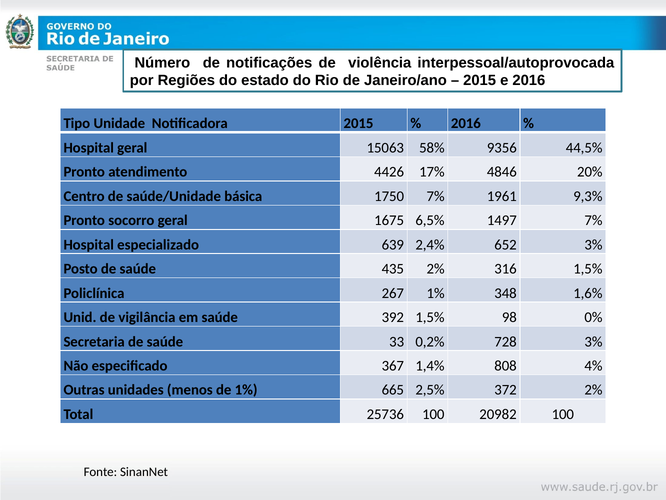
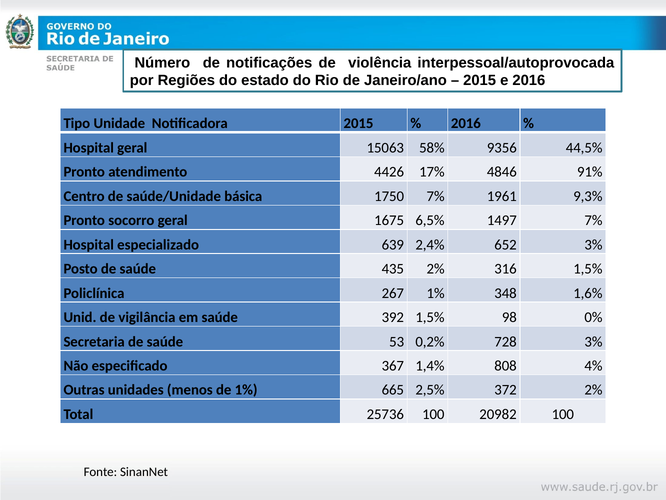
20%: 20% -> 91% (590, 172)
33: 33 -> 53 (397, 341)
